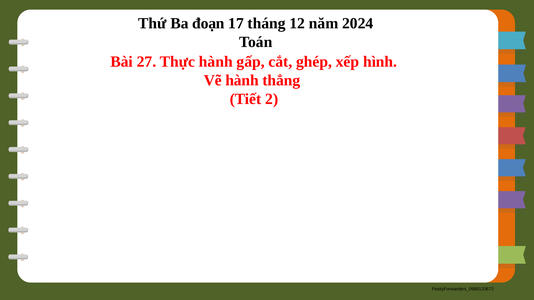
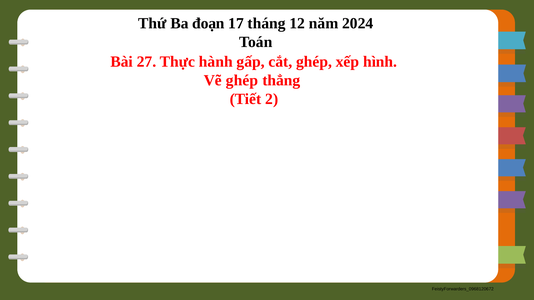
Vẽ hành: hành -> ghép (242, 81)
